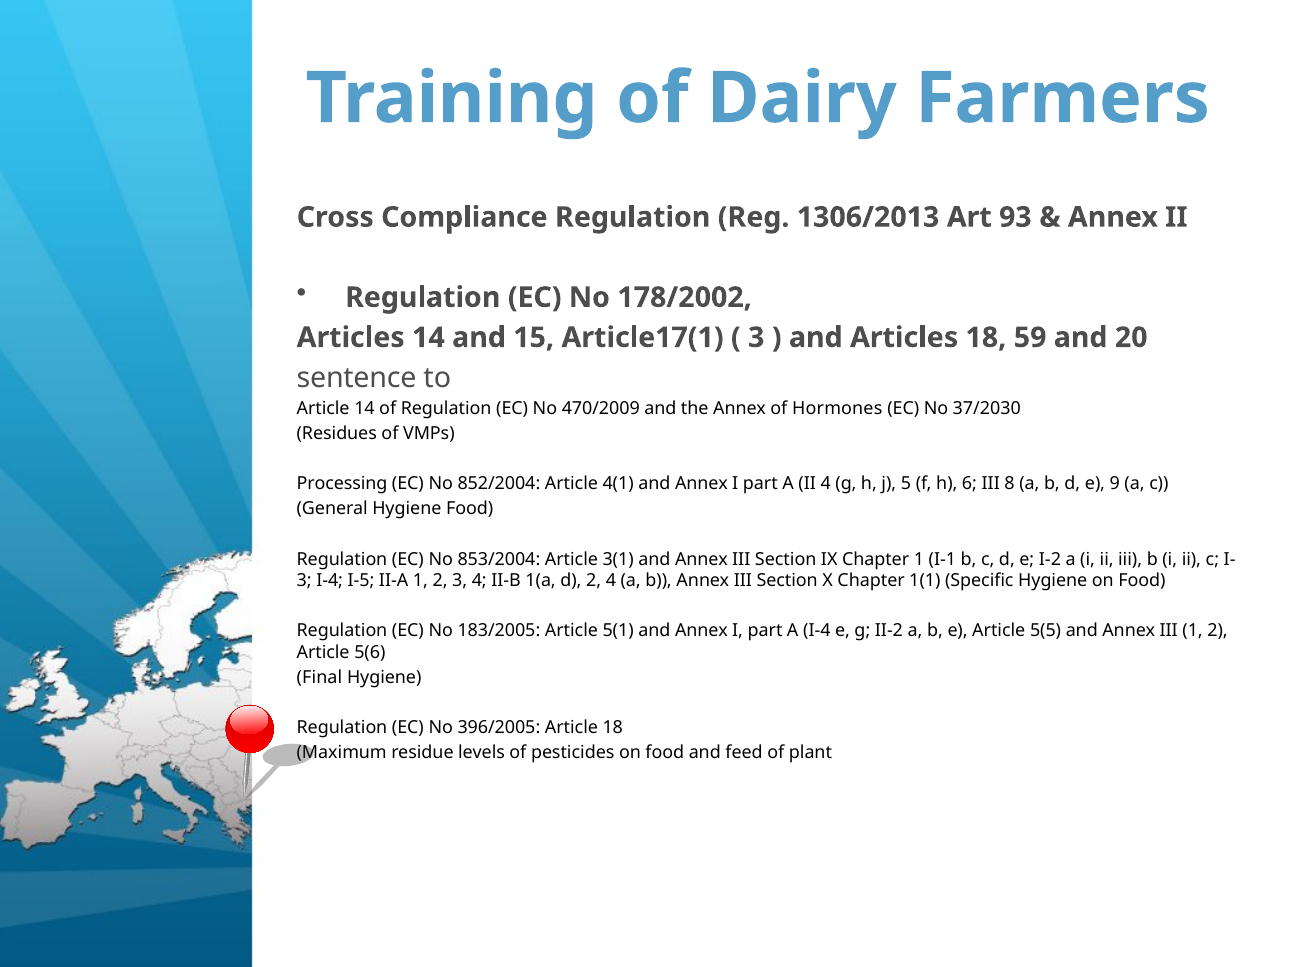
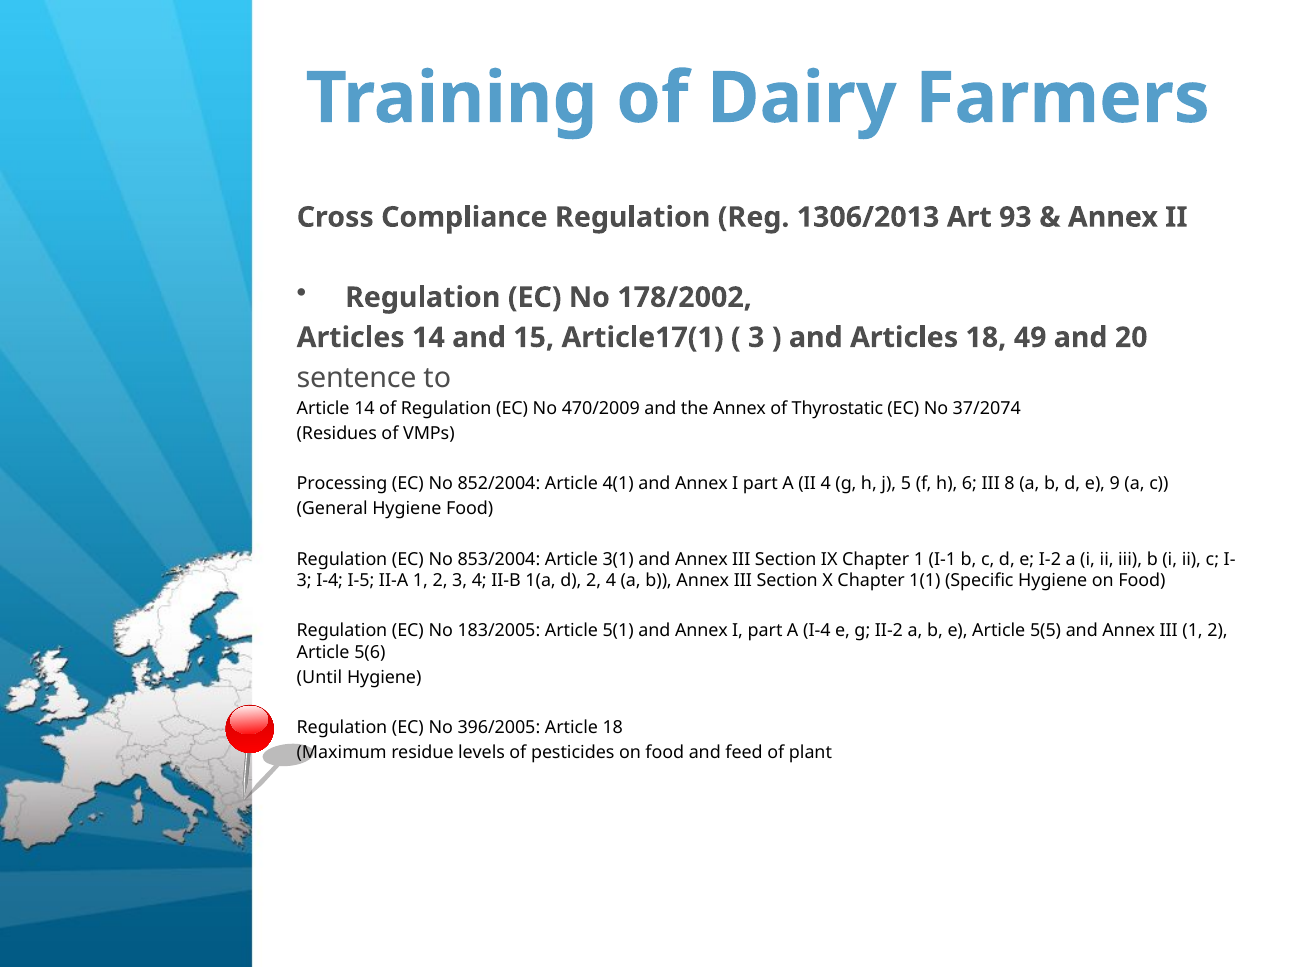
59: 59 -> 49 (1030, 338)
Hormones: Hormones -> Thyrostatic (837, 409)
37/2030: 37/2030 -> 37/2074 (987, 409)
Final: Final -> Until (320, 678)
